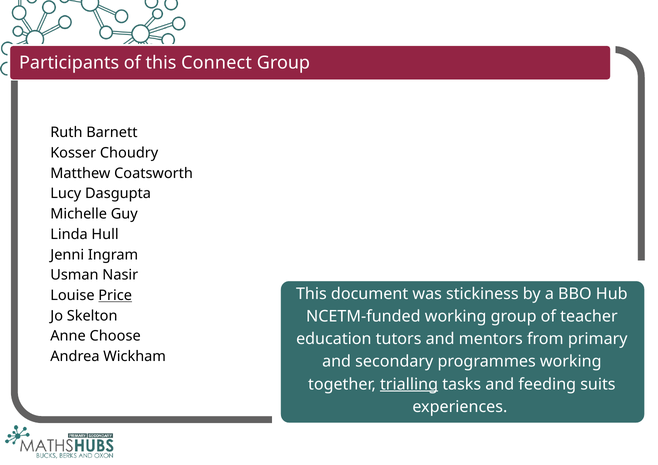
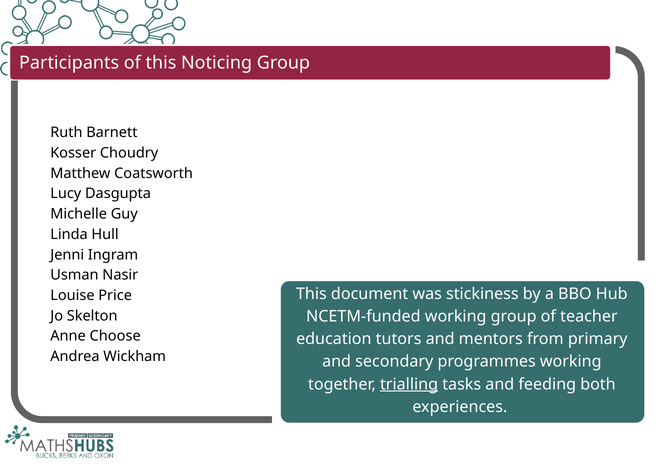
Connect: Connect -> Noticing (217, 63)
Price underline: present -> none (115, 295)
suits: suits -> both (598, 384)
